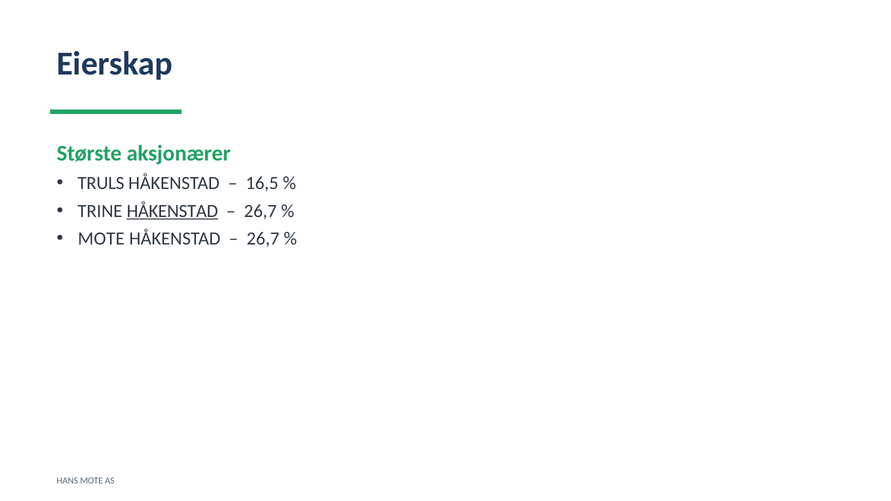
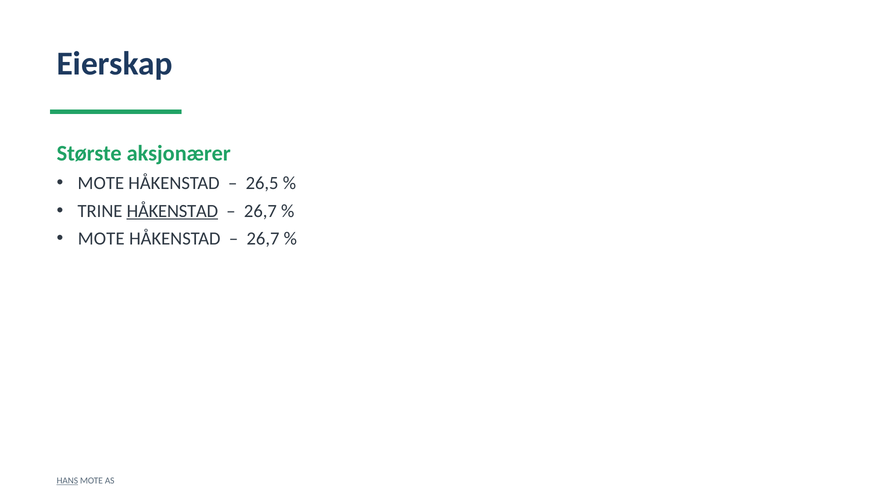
TRULS: TRULS -> MOTE (101, 183)
16,5: 16,5 -> 26,5 (262, 183)
HANS underline: none -> present (67, 481)
